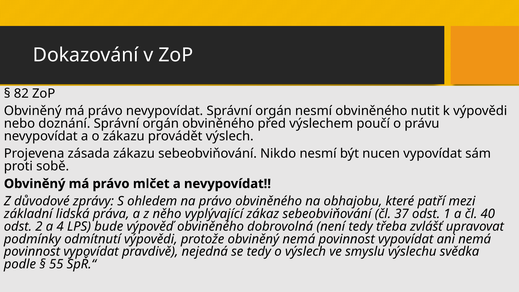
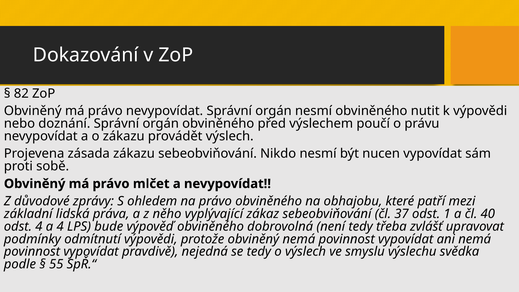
odst 2: 2 -> 4 (39, 226)
